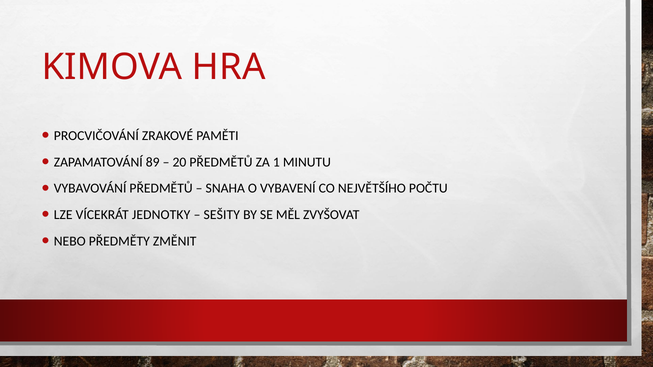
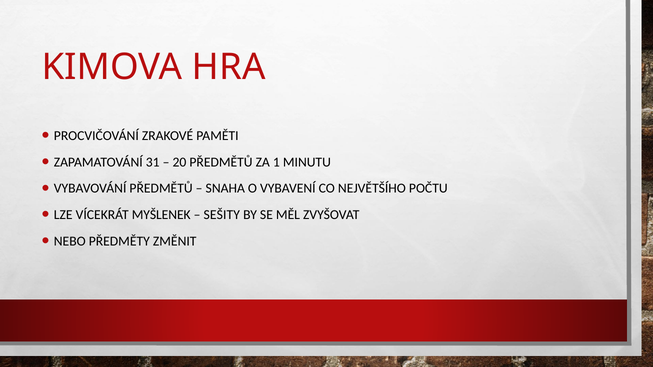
89: 89 -> 31 (153, 162)
JEDNOTKY: JEDNOTKY -> MYŠLENEK (161, 215)
